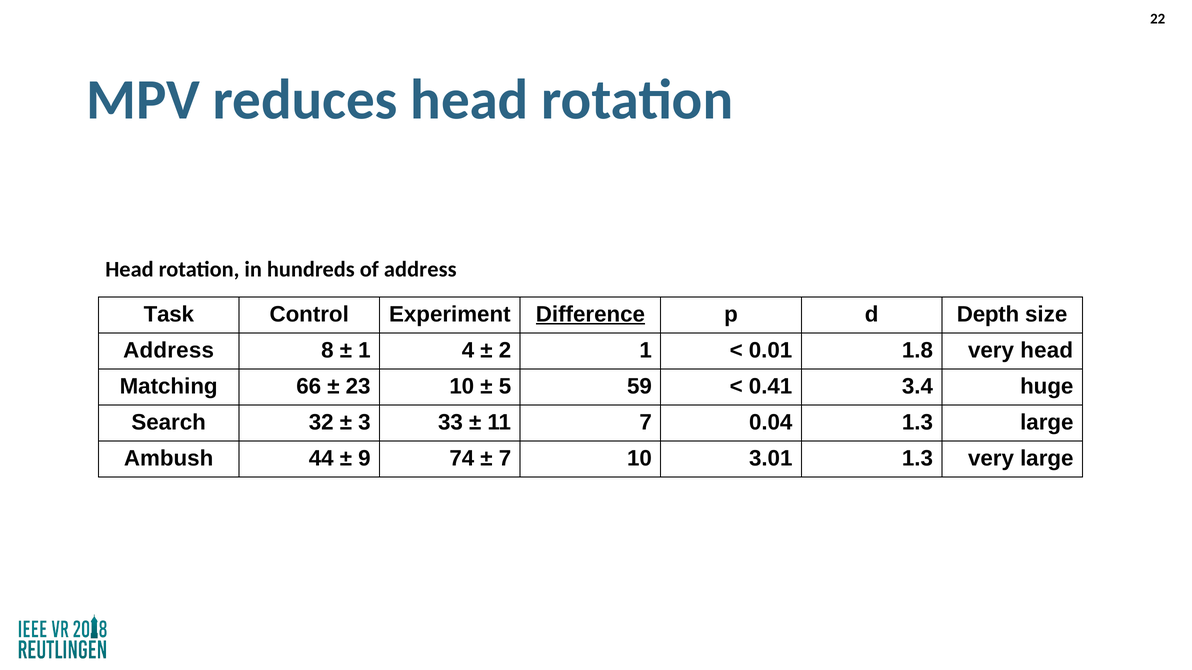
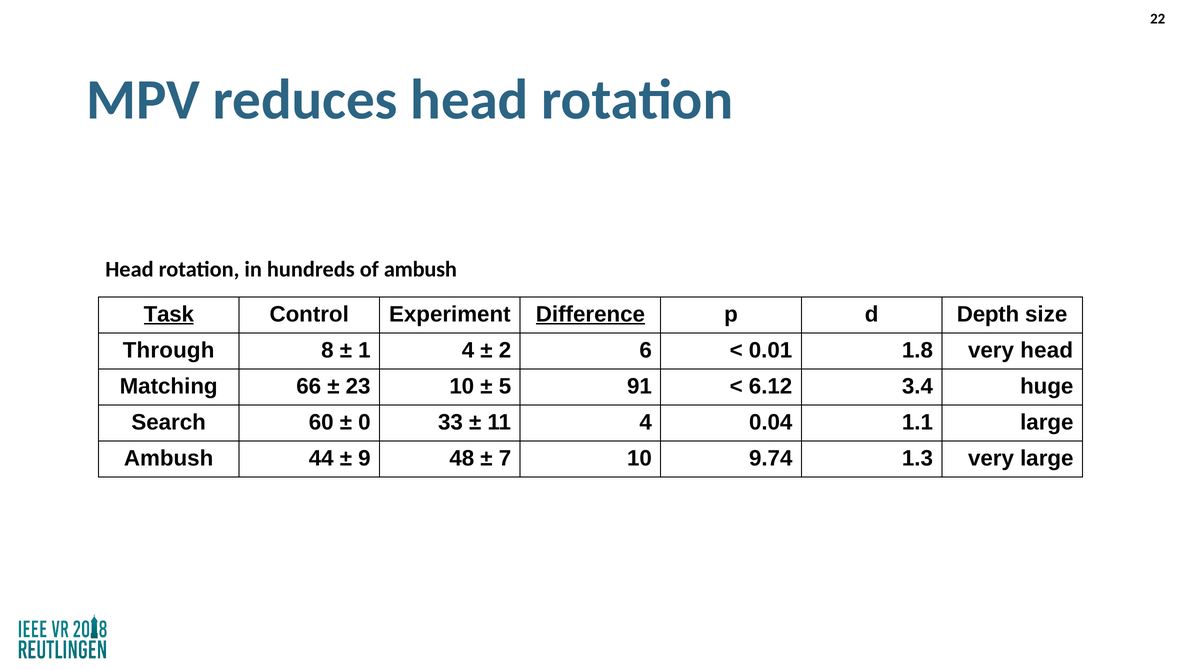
of address: address -> ambush (420, 270)
Task underline: none -> present (169, 314)
Address: Address -> Through (169, 351)
2 1: 1 -> 6 (646, 351)
59: 59 -> 91 (639, 387)
0.41: 0.41 -> 6.12 (771, 387)
32: 32 -> 60 (321, 423)
3: 3 -> 0 (364, 423)
11 7: 7 -> 4 (646, 423)
0.04 1.3: 1.3 -> 1.1 (917, 423)
74: 74 -> 48 (462, 459)
3.01: 3.01 -> 9.74 (771, 459)
